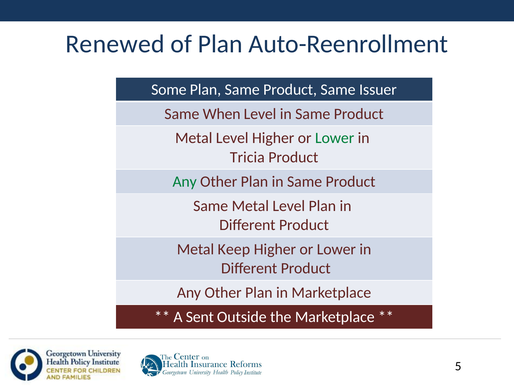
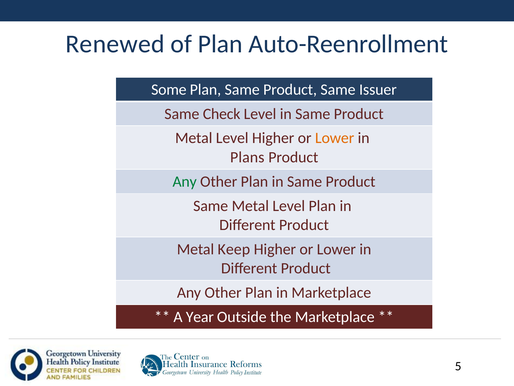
When: When -> Check (222, 114)
Lower colour: green -> orange (335, 138)
Tricia: Tricia -> Plans (247, 157)
Sent: Sent -> Year (200, 317)
